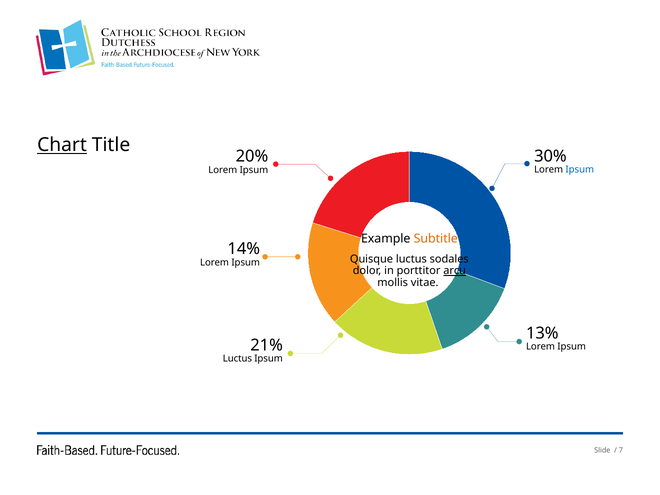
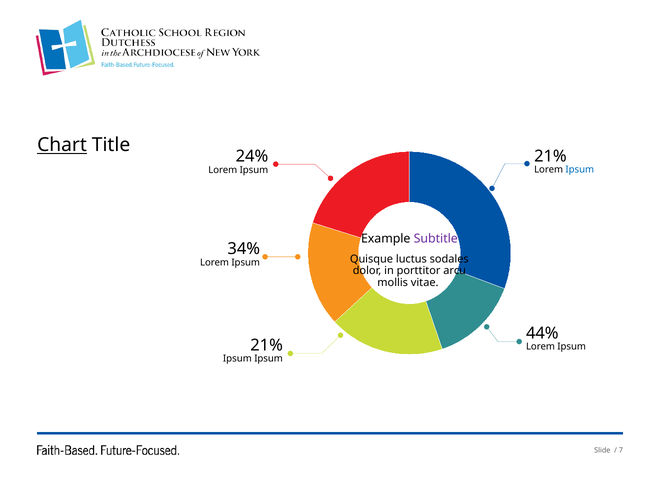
30%: 30% -> 21% (550, 156)
20%: 20% -> 24% (252, 156)
Subtitle colour: orange -> purple (436, 239)
14%: 14% -> 34% (244, 249)
arcu underline: present -> none (455, 271)
13%: 13% -> 44% (542, 333)
Luctus: Luctus -> Ipsum (237, 359)
